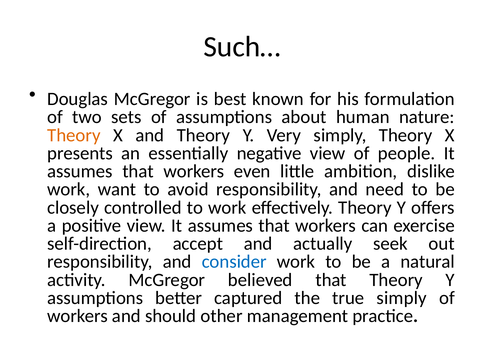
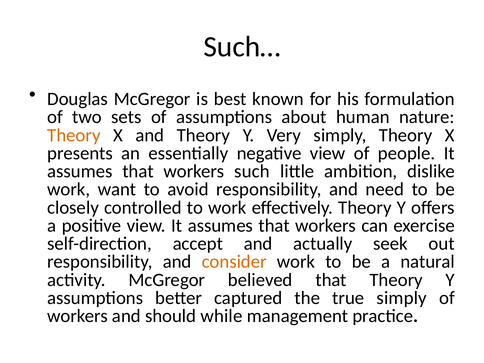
even: even -> such (252, 171)
consider colour: blue -> orange (234, 262)
other: other -> while (221, 316)
